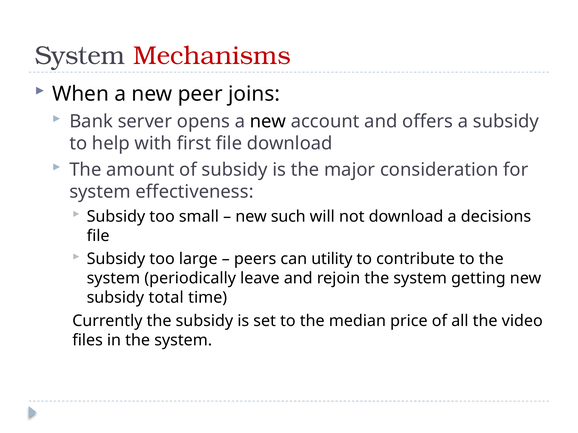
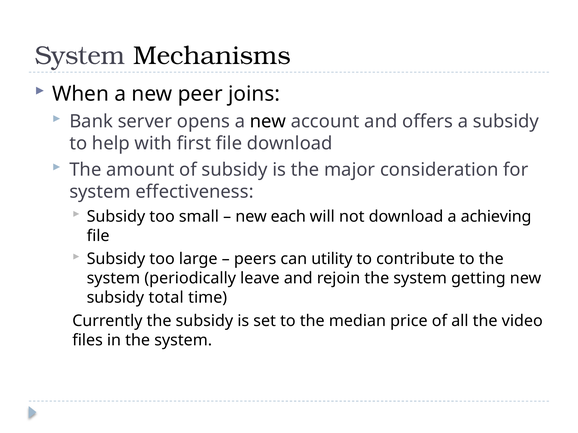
Mechanisms colour: red -> black (212, 56)
such: such -> each (288, 217)
decisions: decisions -> achieving (496, 217)
